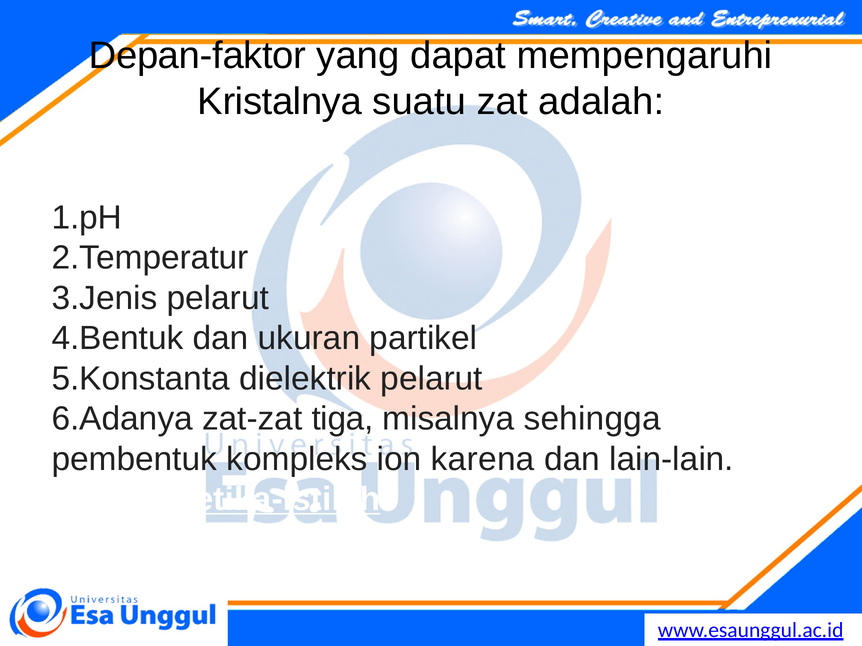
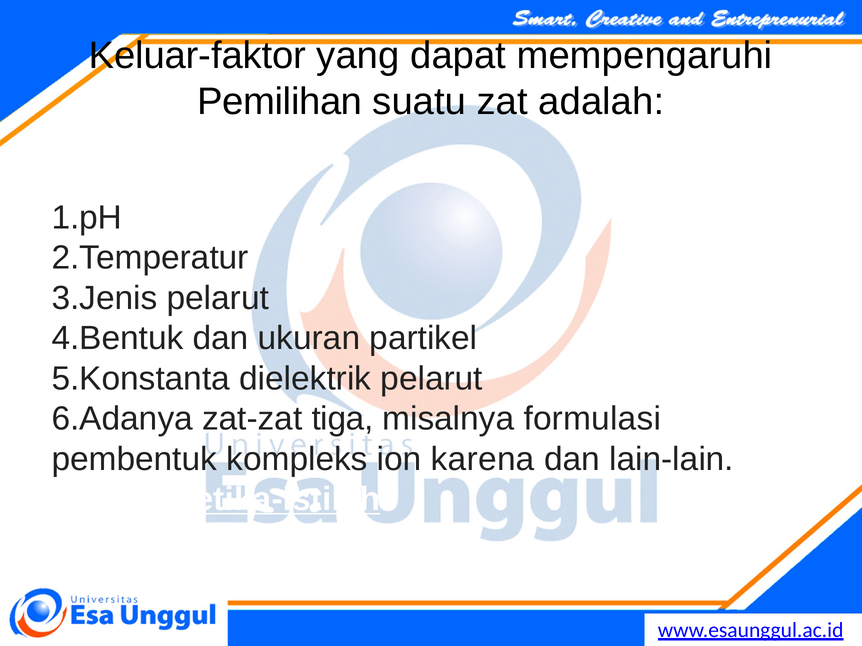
Depan-faktor: Depan-faktor -> Keluar-faktor (197, 56)
Kristalnya: Kristalnya -> Pemilihan (280, 102)
sehingga: sehingga -> formulasi (592, 419)
